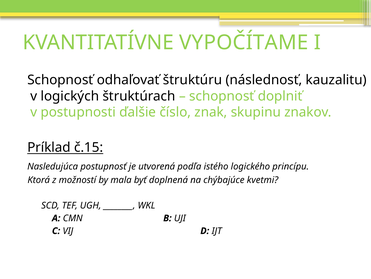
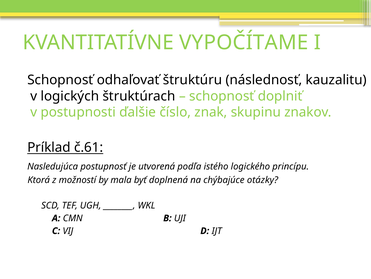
č.15: č.15 -> č.61 (89, 147)
kvetmi: kvetmi -> otázky (263, 180)
